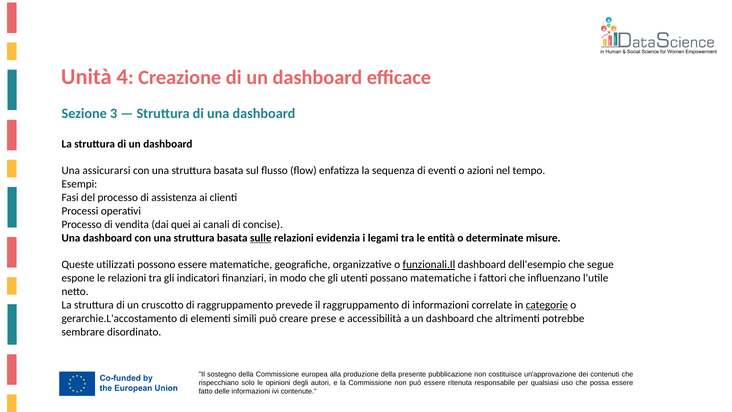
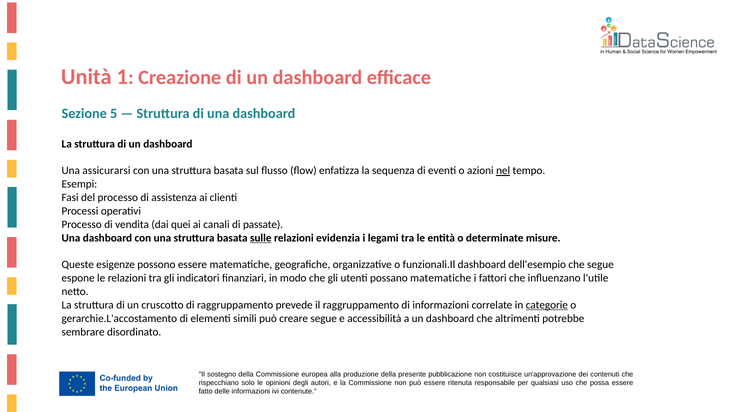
4: 4 -> 1 (122, 77)
3: 3 -> 5 (114, 114)
nel underline: none -> present (503, 171)
concise: concise -> passate (263, 224)
utilizzati: utilizzati -> esigenze (116, 265)
funzionali.Il underline: present -> none (429, 265)
creare prese: prese -> segue (324, 318)
